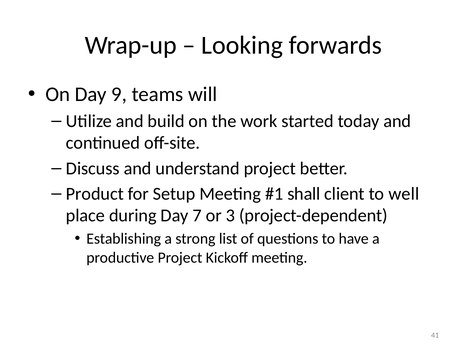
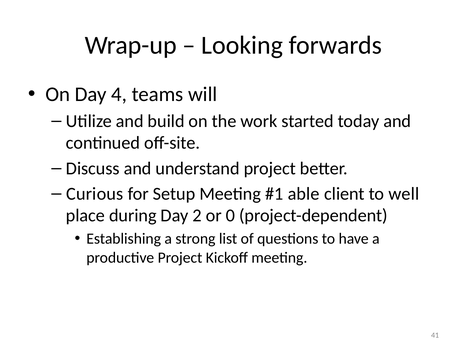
9: 9 -> 4 (119, 94)
Product: Product -> Curious (95, 193)
shall: shall -> able (304, 193)
7: 7 -> 2 (197, 215)
3: 3 -> 0 (230, 215)
